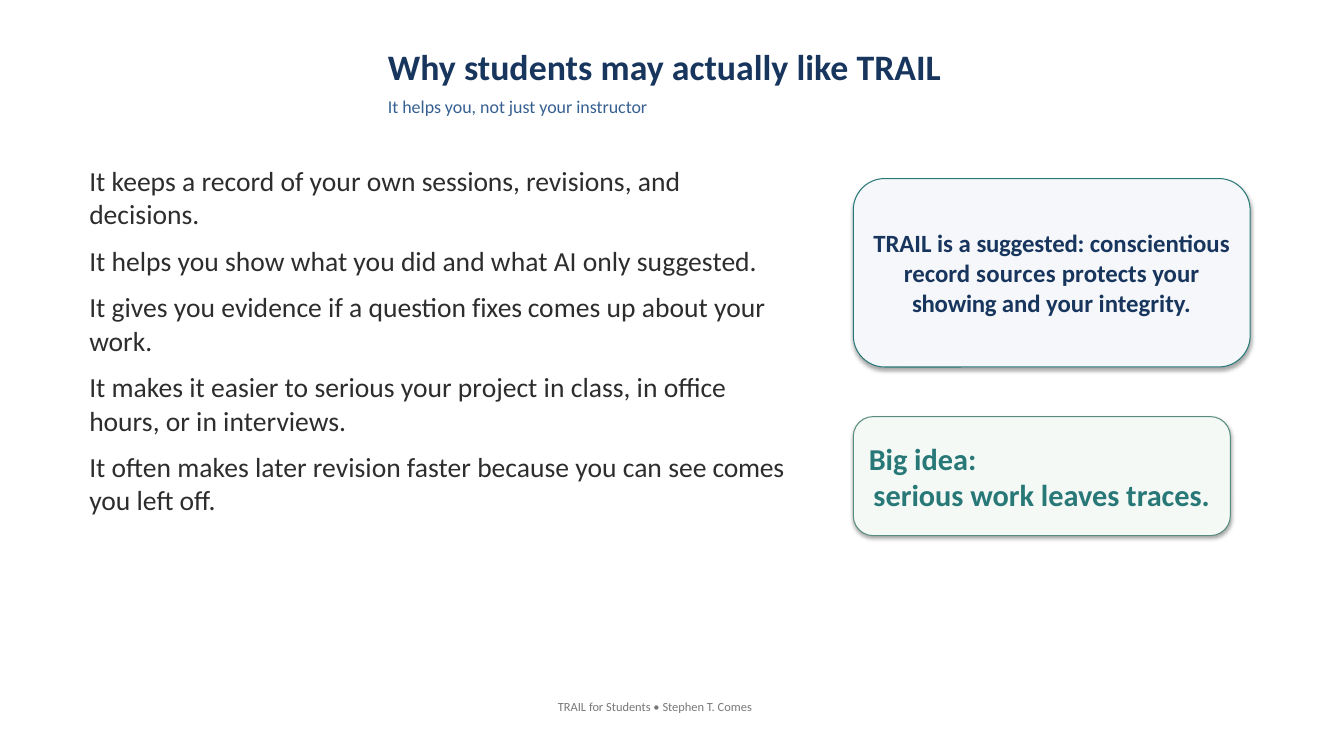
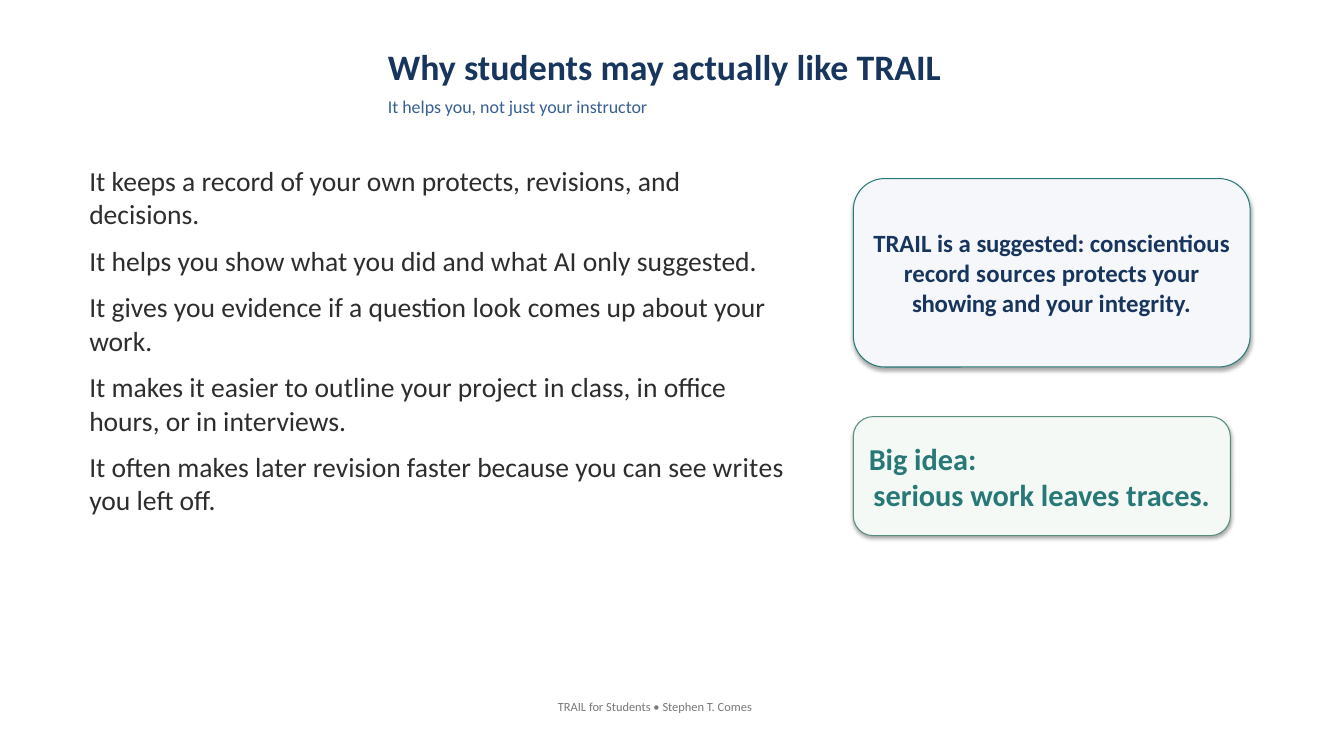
own sessions: sessions -> protects (471, 182)
fixes: fixes -> look (497, 309)
to serious: serious -> outline (355, 389)
see comes: comes -> writes (748, 469)
